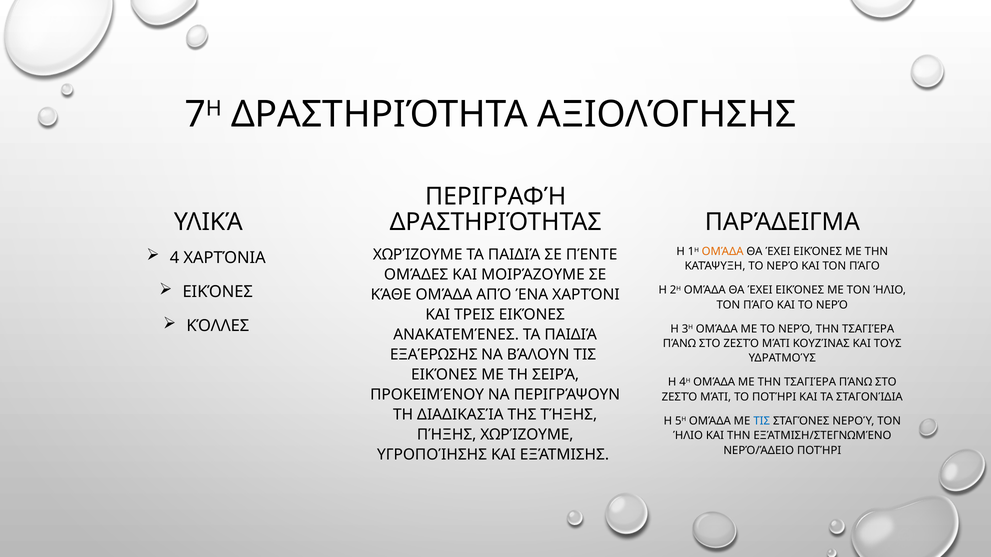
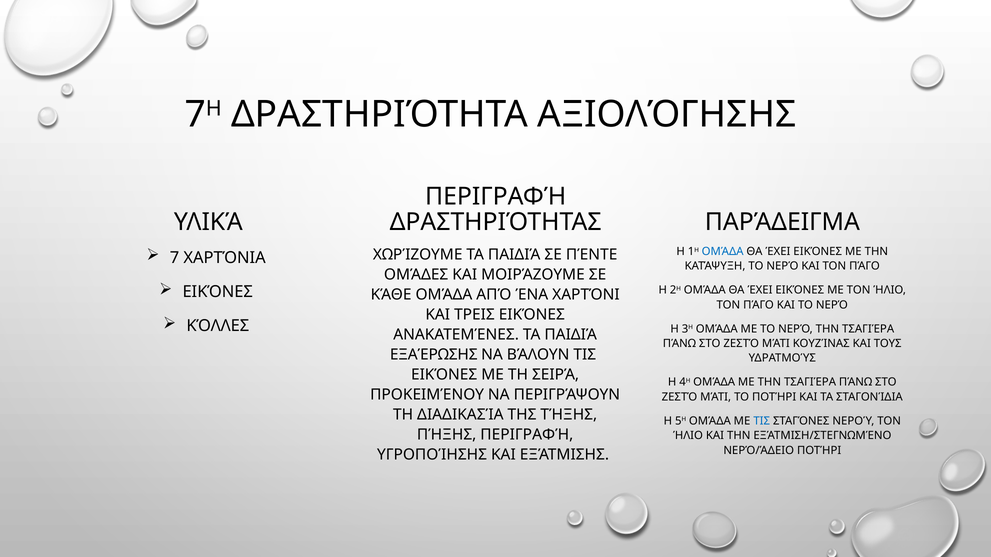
ΟΜΆΔΑ colour: orange -> blue (723, 252)
4: 4 -> 7 (174, 258)
ΠΉΞΗΣ ΧΩΡΊΖΟΥΜΕ: ΧΩΡΊΖΟΥΜΕ -> ΠΕΡΙΓΡΑΦΉ (527, 435)
